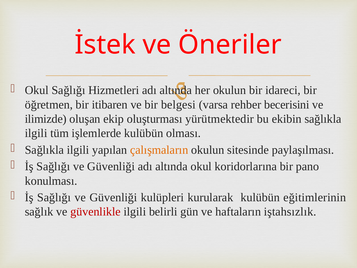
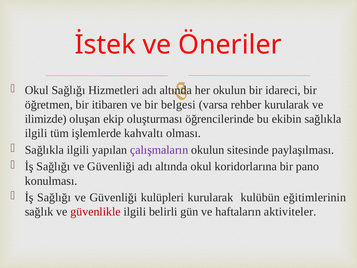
rehber becerisini: becerisini -> kurularak (287, 105)
yürütmektedir: yürütmektedir -> öğrencilerinde (220, 119)
işlemlerde kulübün: kulübün -> kahvaltı (144, 133)
çalışmaların colour: orange -> purple (159, 150)
iştahsızlık: iştahsızlık -> aktiviteler (290, 212)
